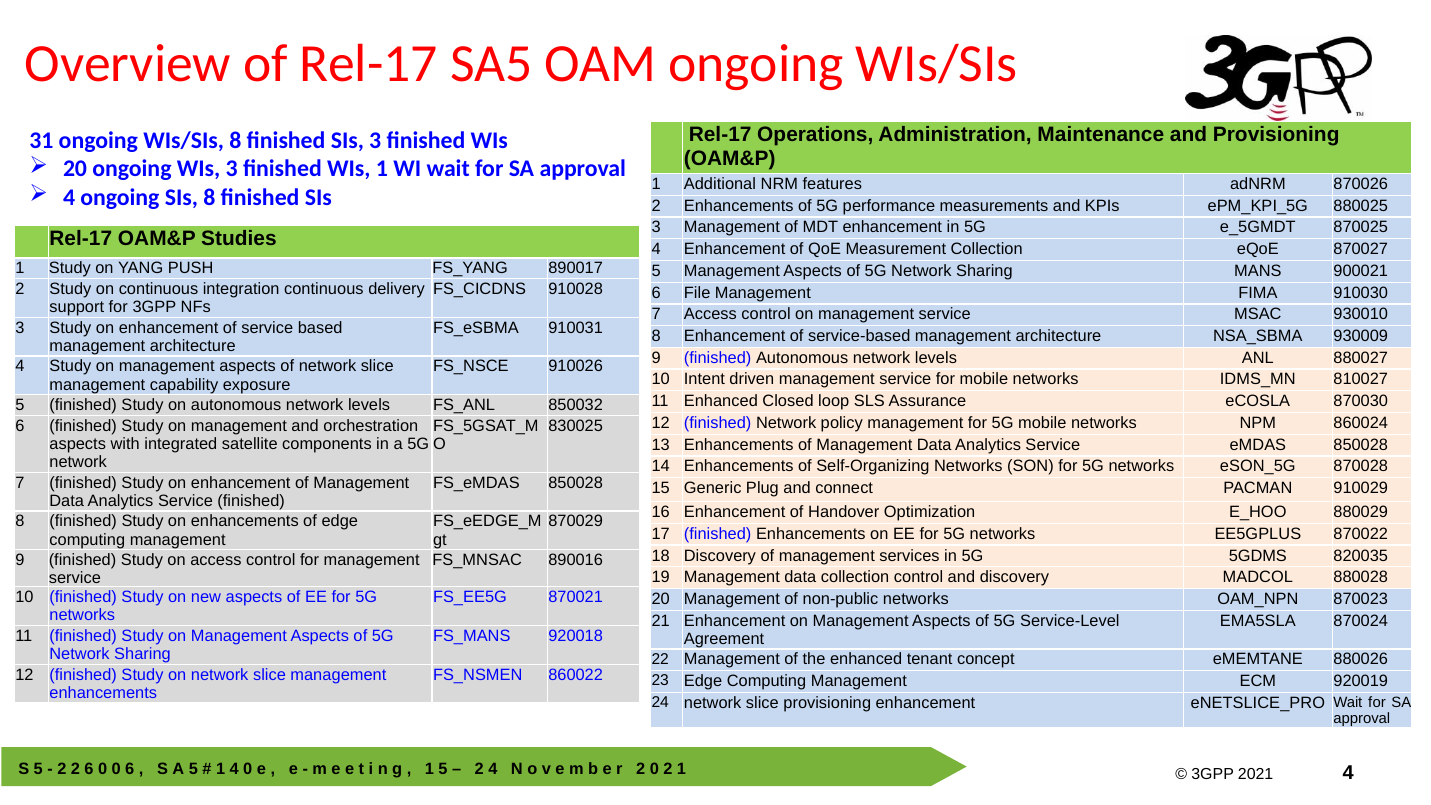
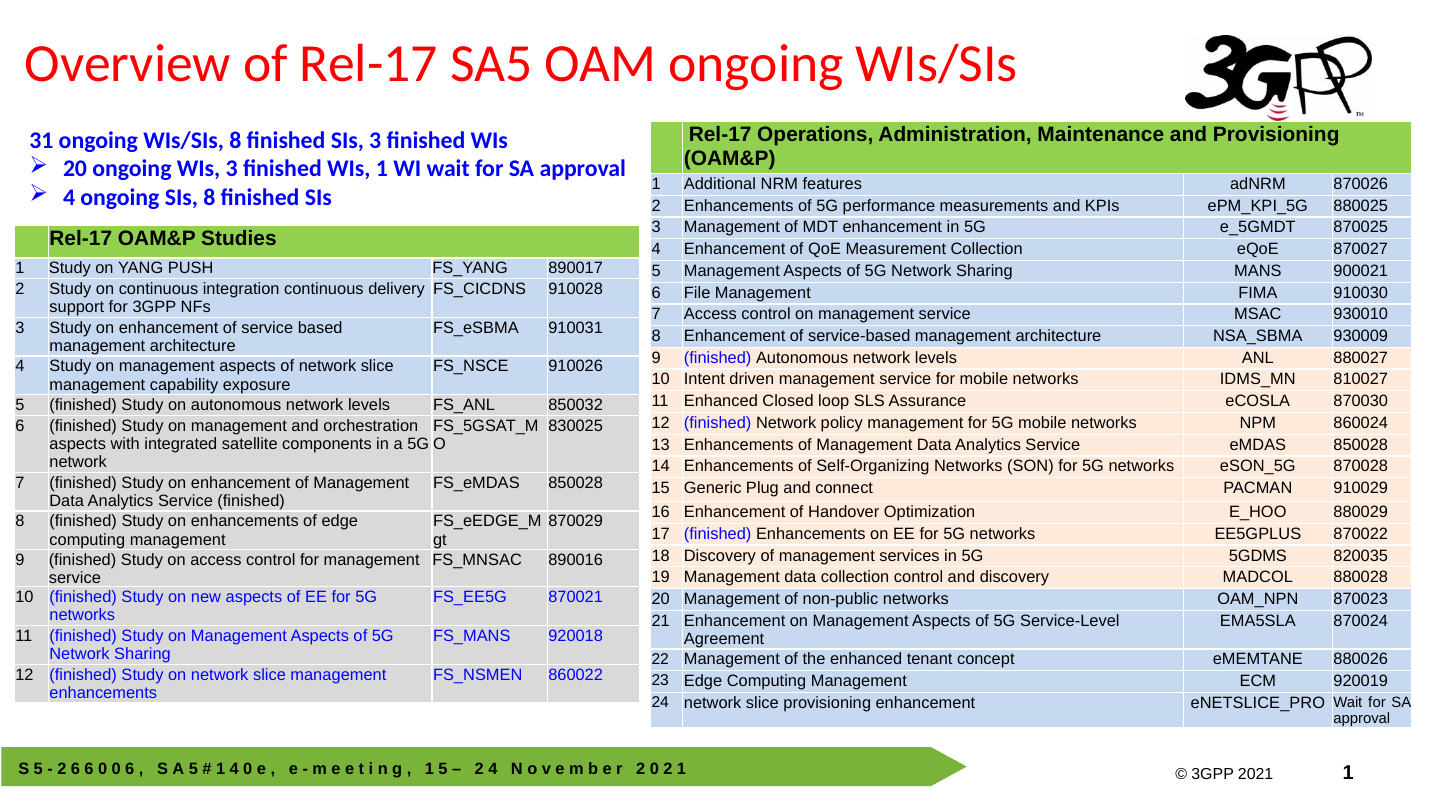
2 2: 2 -> 6 (75, 769)
4: 4 -> 1 (1348, 773)
